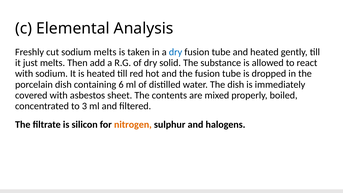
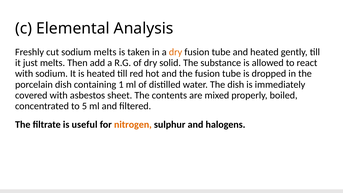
dry colour: blue -> orange (176, 52)
6: 6 -> 1 (121, 84)
3: 3 -> 5 (84, 106)
silicon: silicon -> useful (85, 124)
